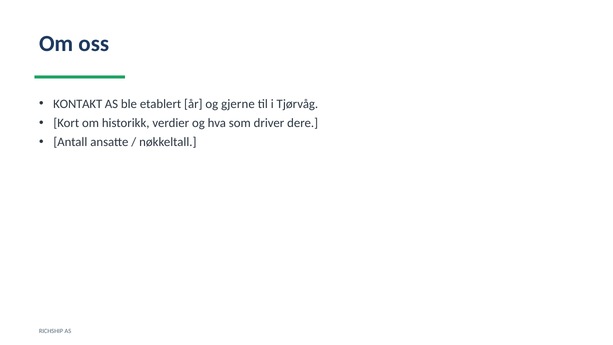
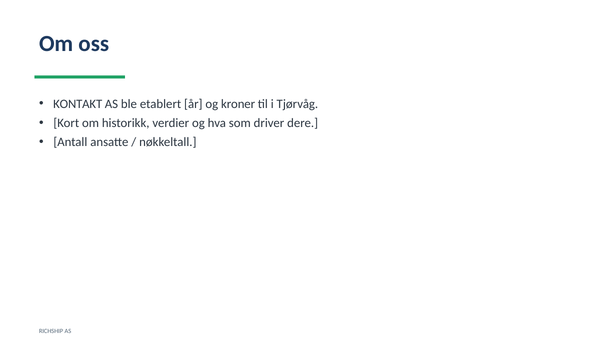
gjerne: gjerne -> kroner (238, 104)
